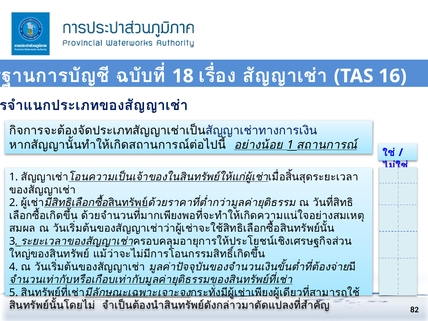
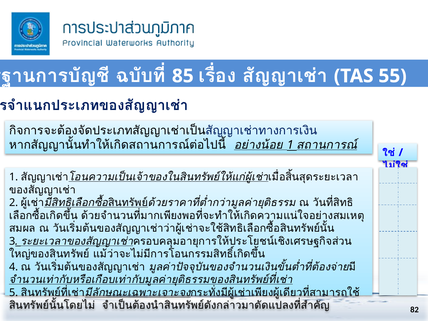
18: 18 -> 85 (183, 76)
16: 16 -> 55 (393, 76)
